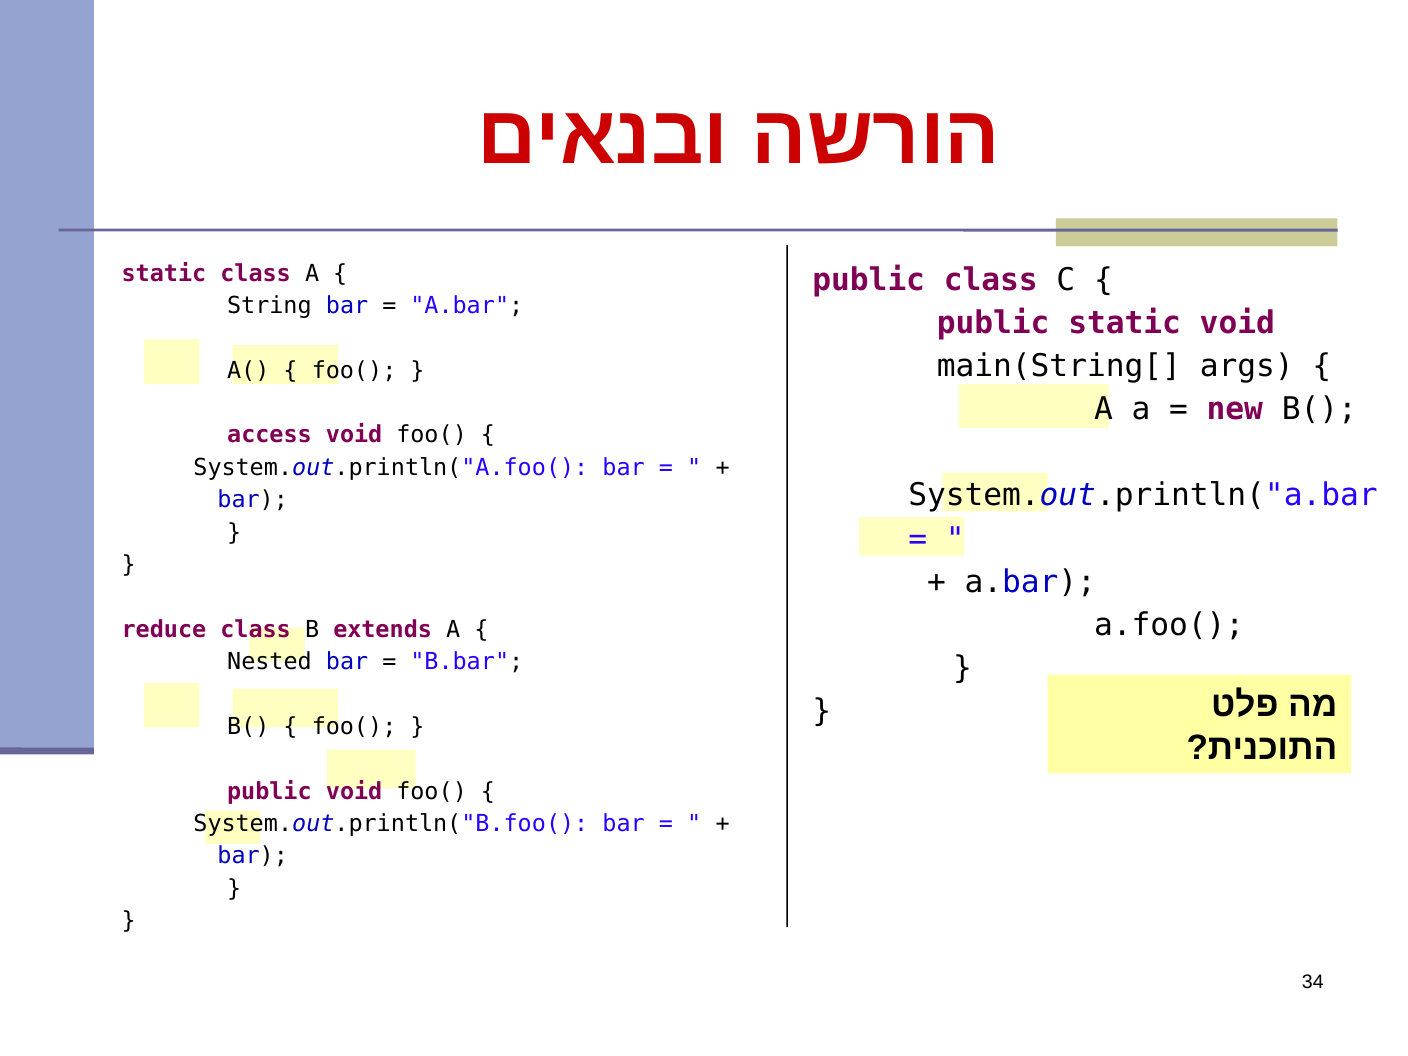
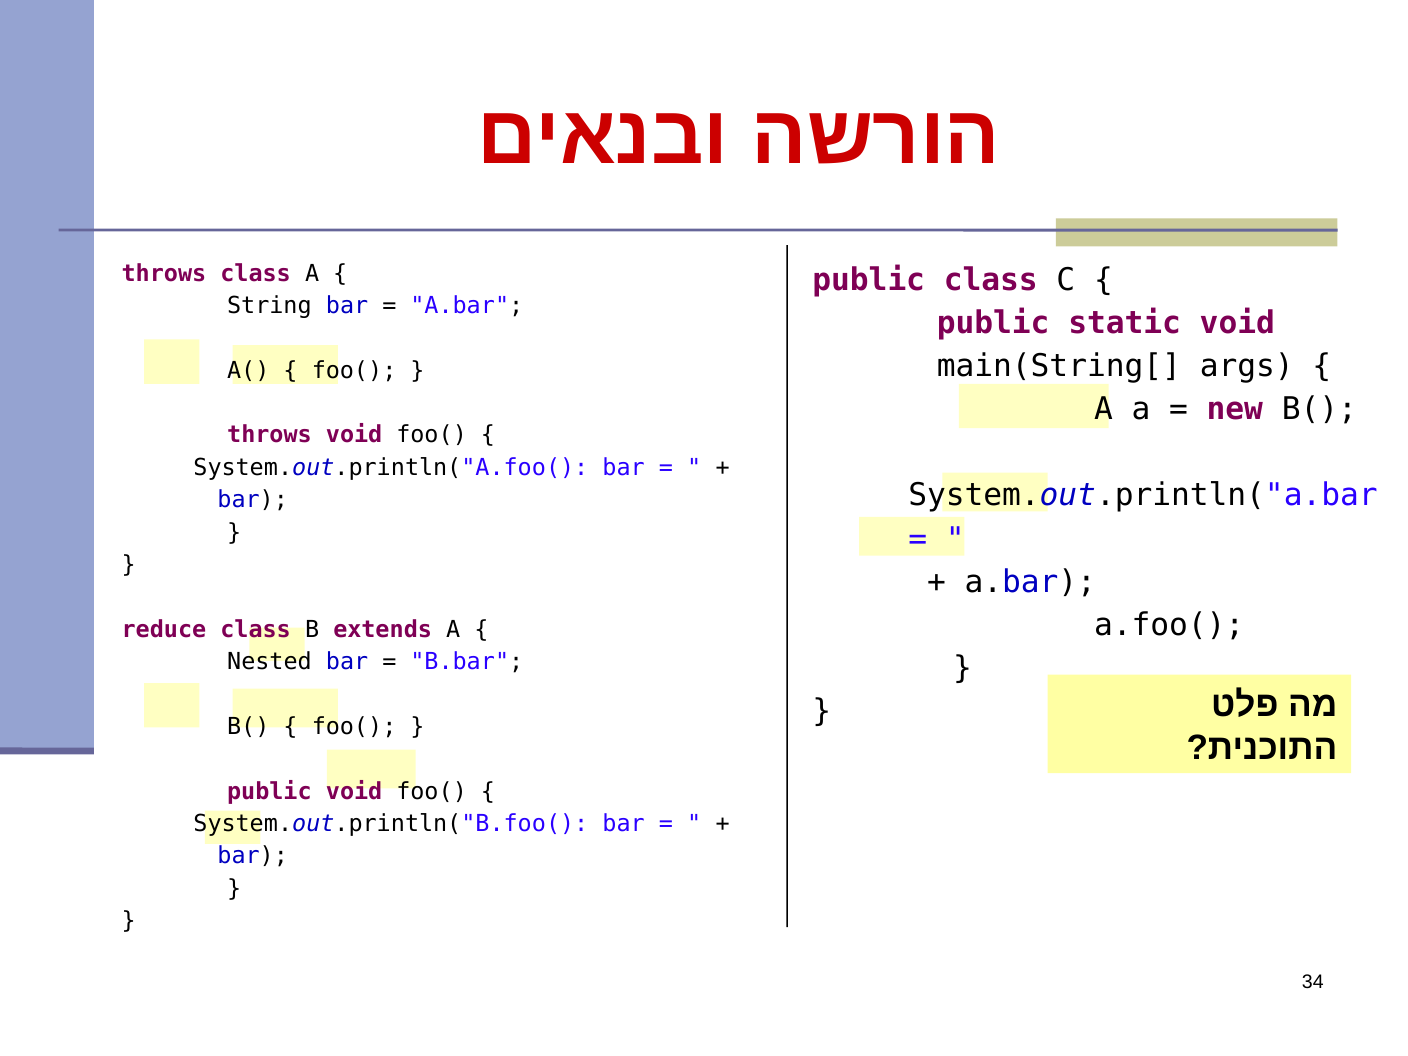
static: static -> throws (164, 273)
access: access -> throws (269, 435)
